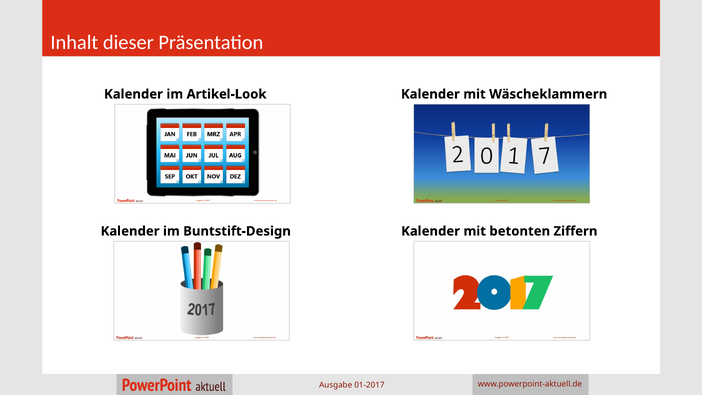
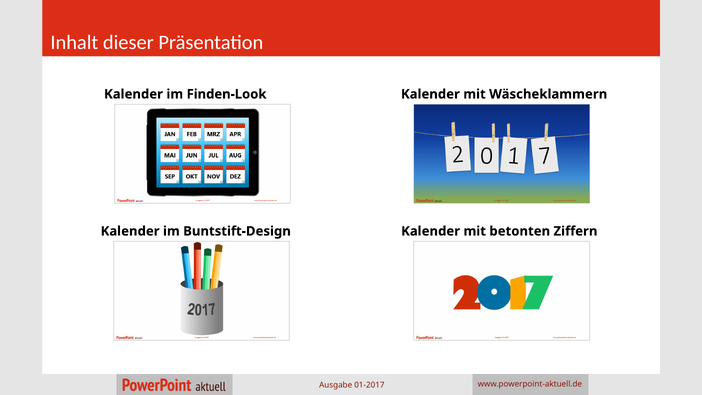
Artikel-Look: Artikel-Look -> Finden-Look (227, 94)
